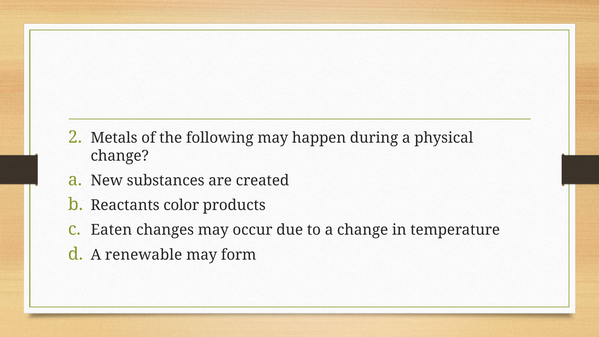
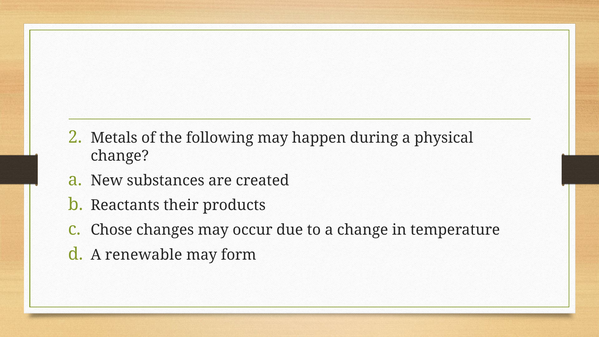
color: color -> their (181, 205)
Eaten: Eaten -> Chose (111, 230)
